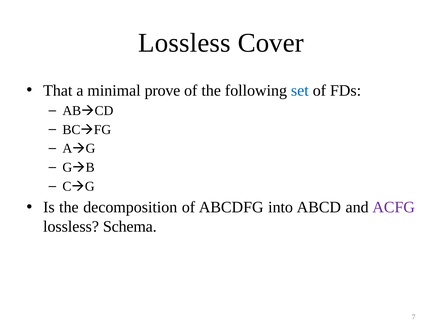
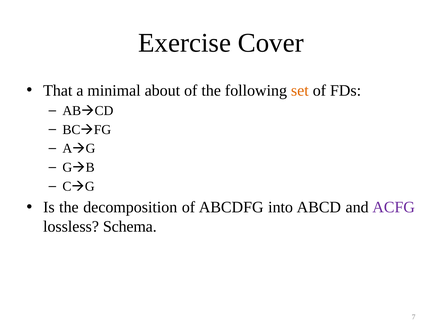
Lossless: Lossless -> Exercise (185, 43)
prove: prove -> about (162, 90)
set colour: blue -> orange (300, 90)
